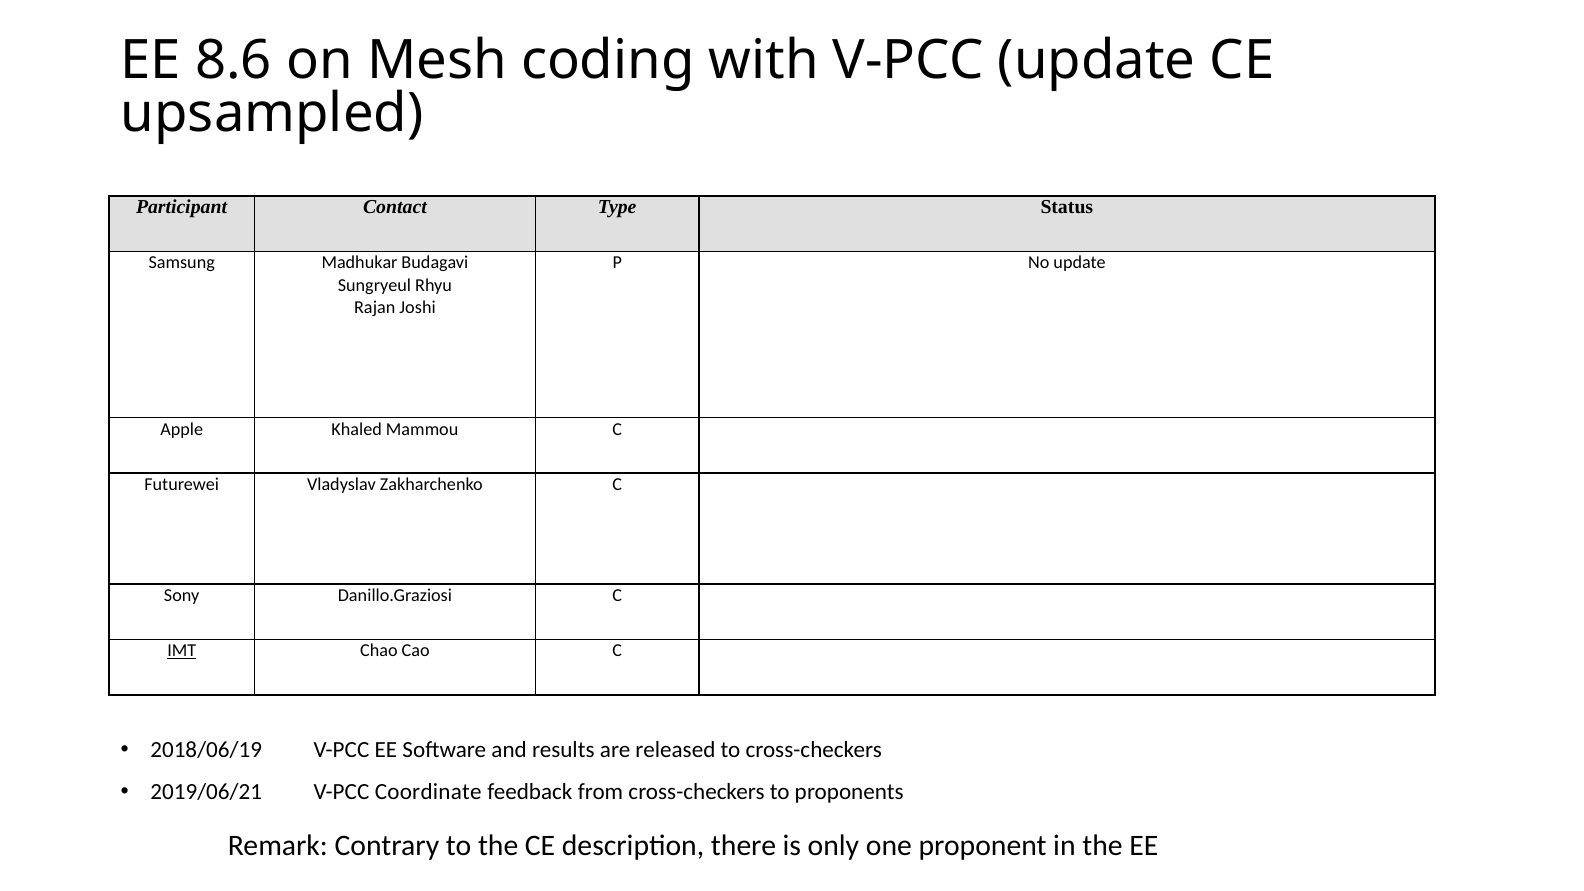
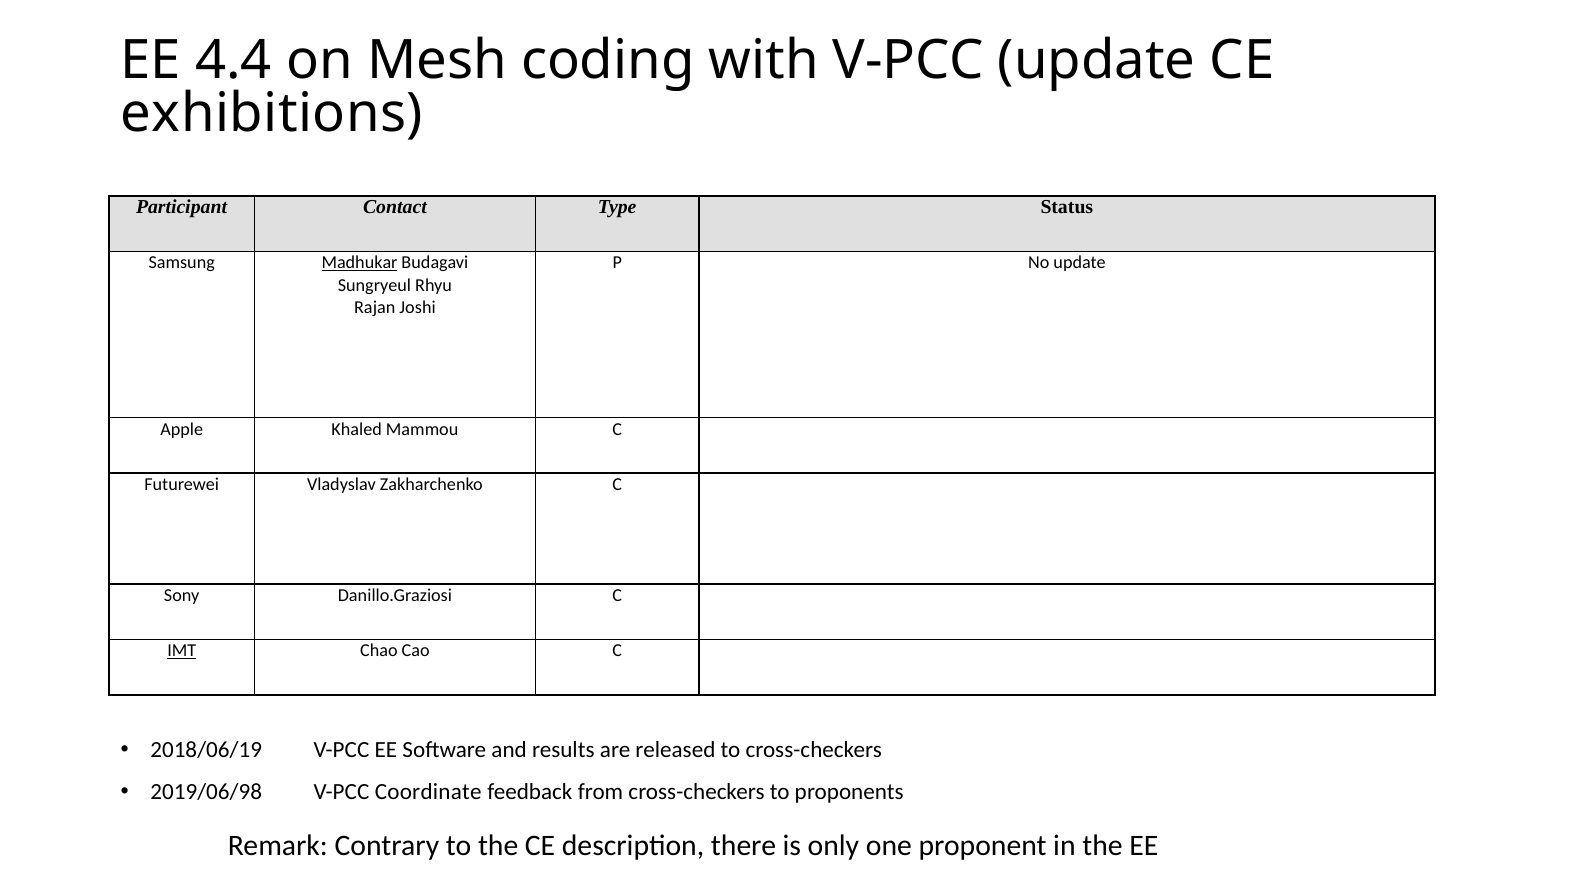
8.6: 8.6 -> 4.4 (234, 60)
upsampled: upsampled -> exhibitions (272, 113)
Madhukar underline: none -> present (360, 263)
2019/06/21: 2019/06/21 -> 2019/06/98 (206, 792)
